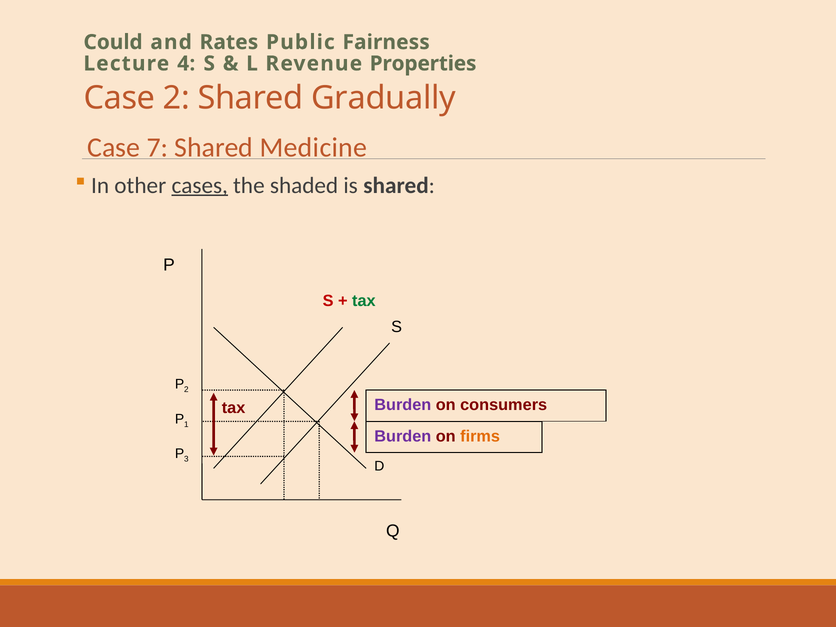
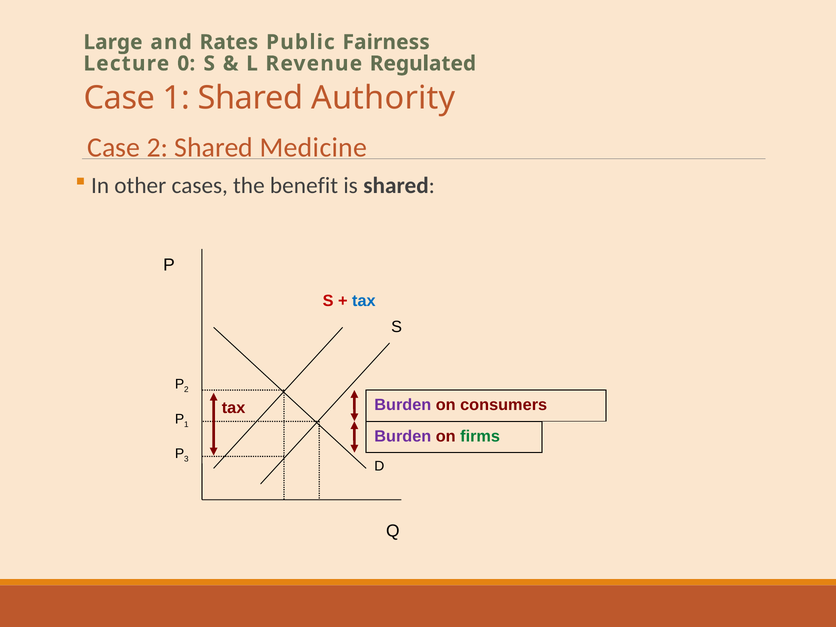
Could: Could -> Large (113, 42)
4: 4 -> 0 (186, 64)
Properties: Properties -> Regulated (423, 64)
Case 2: 2 -> 1 (177, 98)
Gradually: Gradually -> Authority (383, 98)
Case 7: 7 -> 2 (157, 148)
cases underline: present -> none (200, 185)
shaded: shaded -> benefit (304, 185)
tax colour: green -> blue (364, 301)
firms colour: orange -> green (480, 436)
